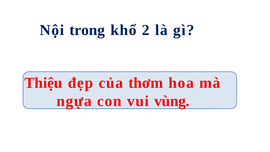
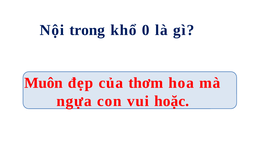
2: 2 -> 0 (146, 30)
Thiệu: Thiệu -> Muôn (44, 83)
vùng: vùng -> hoặc (172, 101)
